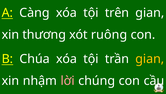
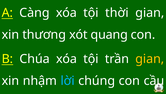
trên: trên -> thời (117, 13)
ruông: ruông -> quang (109, 34)
lời colour: pink -> light blue (68, 80)
